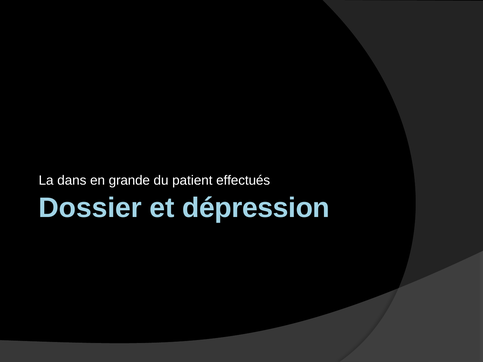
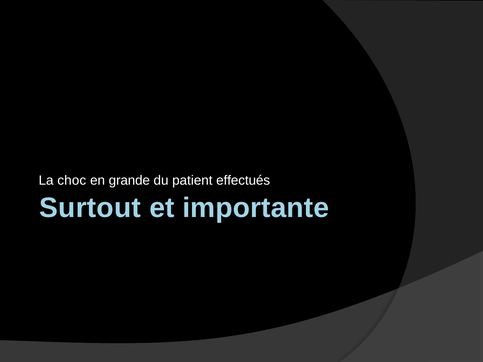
dans: dans -> choc (72, 181)
Dossier: Dossier -> Surtout (90, 208)
dépression: dépression -> importante (256, 208)
